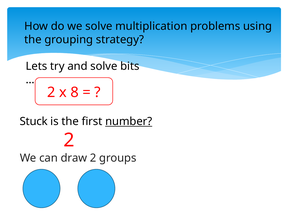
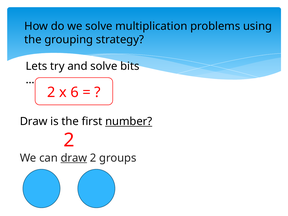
8: 8 -> 6 (75, 92)
Stuck: Stuck -> Draw (34, 121)
draw underline: none -> present (74, 158)
